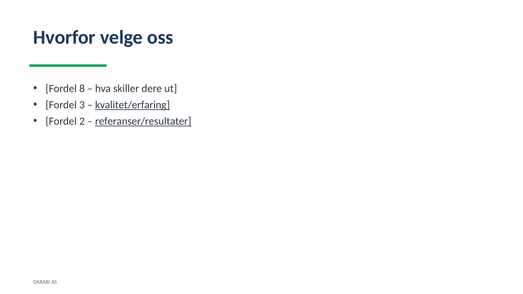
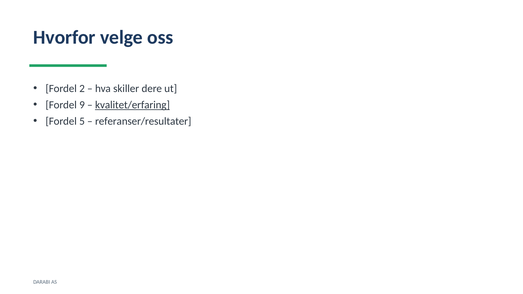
8: 8 -> 2 (82, 89)
3: 3 -> 9 (82, 105)
2: 2 -> 5 (82, 121)
referanser/resultater underline: present -> none (143, 121)
